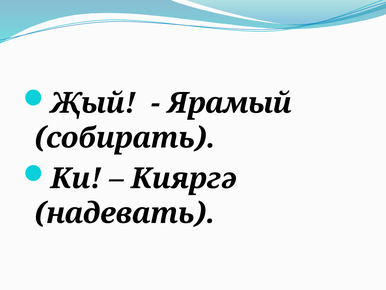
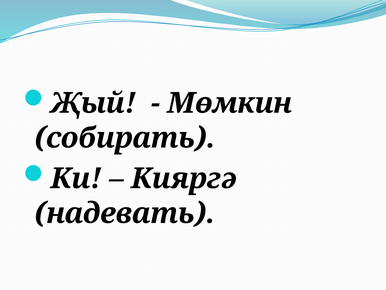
Ярамый: Ярамый -> Мөмкин (230, 103)
